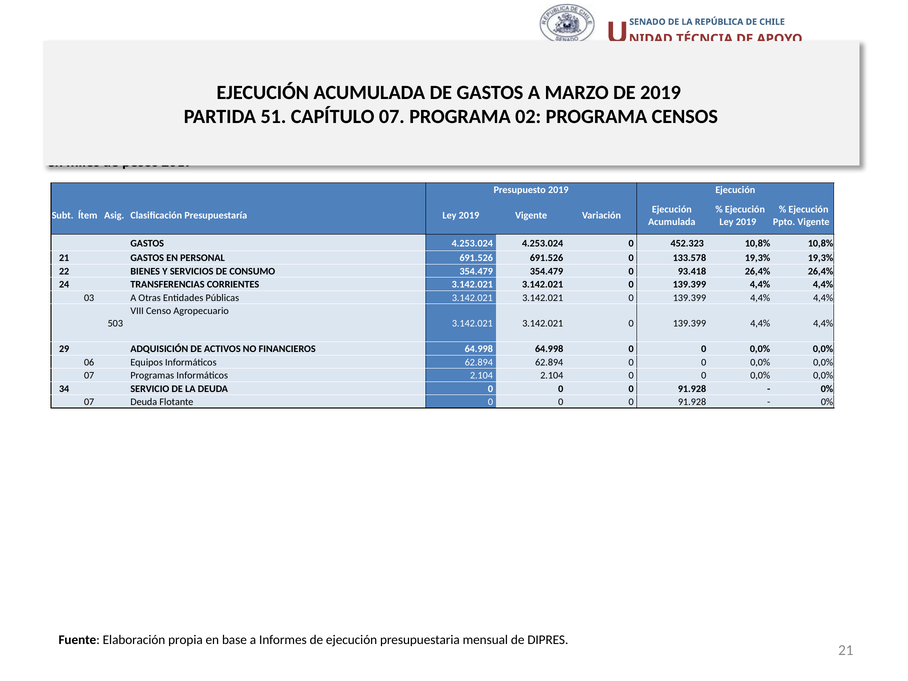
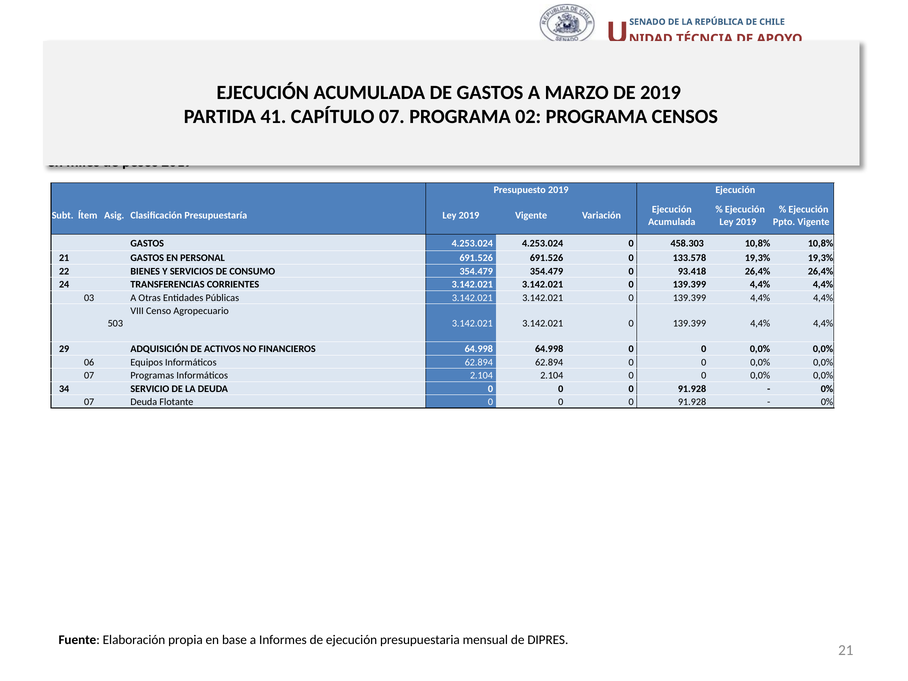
51: 51 -> 41 (273, 117)
452.323: 452.323 -> 458.303 (687, 243)
